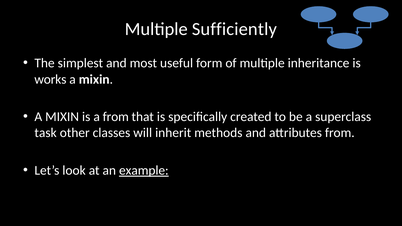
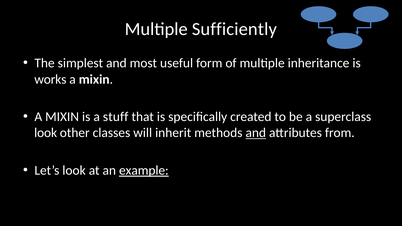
a from: from -> stuff (116, 117)
task: task -> look (46, 133)
and underline: none -> present (256, 133)
